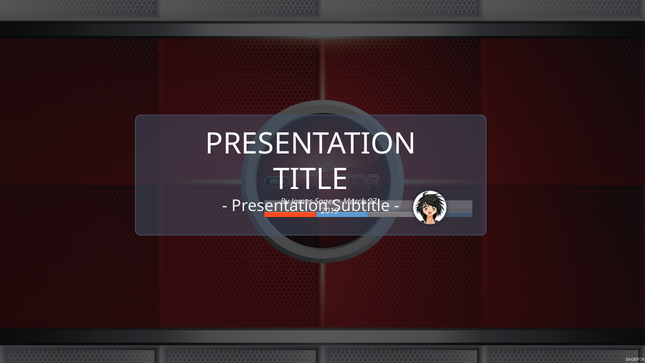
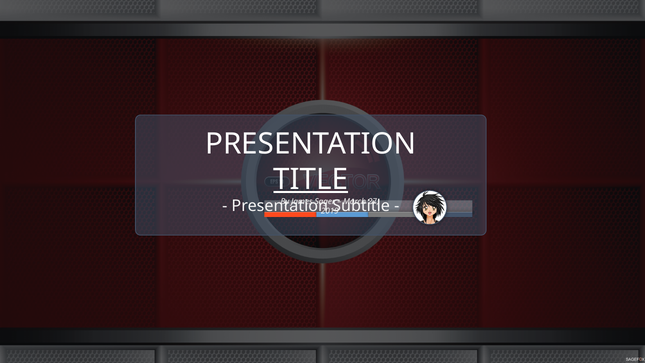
TITLE underline: none -> present (311, 179)
